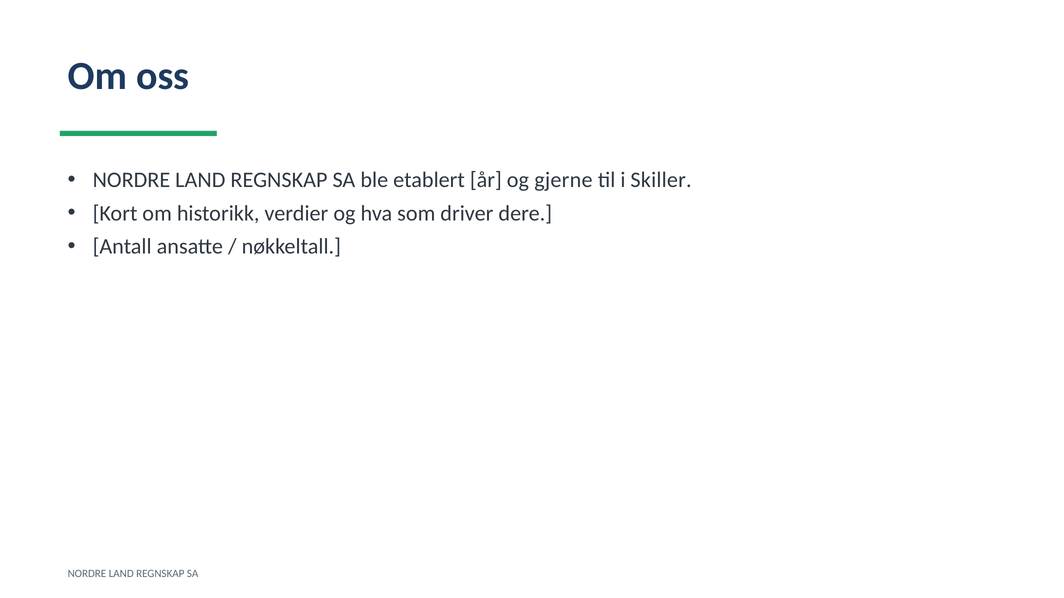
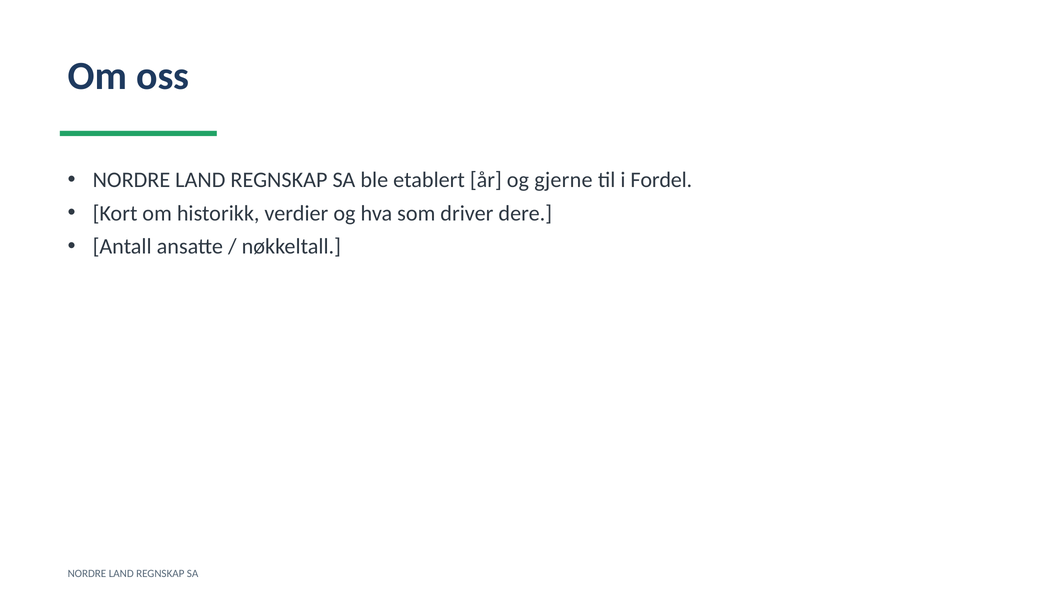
Skiller: Skiller -> Fordel (661, 180)
